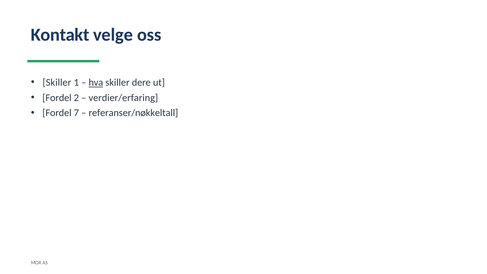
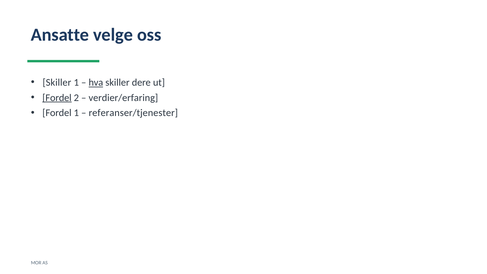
Kontakt: Kontakt -> Ansatte (60, 35)
Fordel underline: none -> present (57, 98)
Fordel 7: 7 -> 1 (76, 113)
referanser/nøkkeltall: referanser/nøkkeltall -> referanser/tjenester (133, 113)
